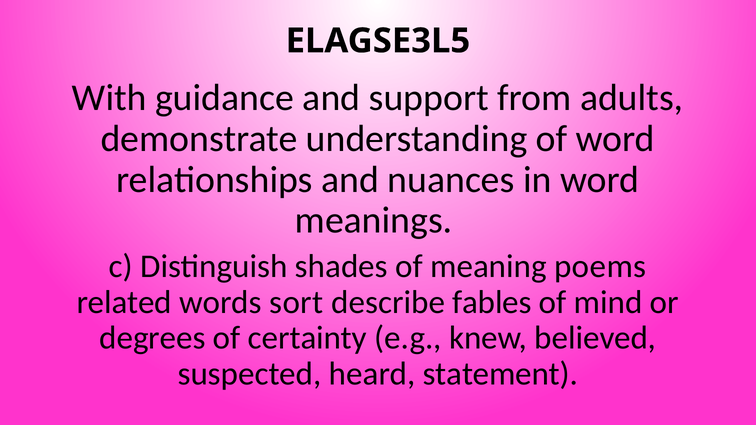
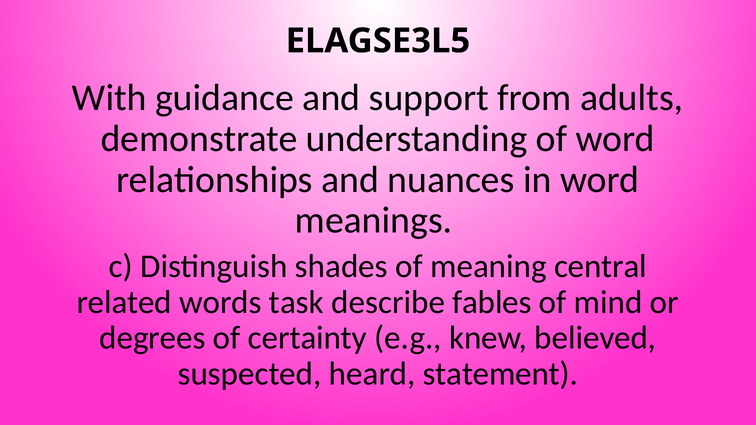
poems: poems -> central (600, 267)
sort: sort -> task (296, 302)
